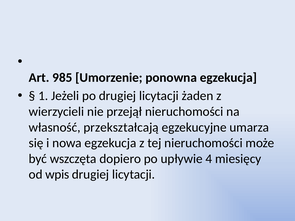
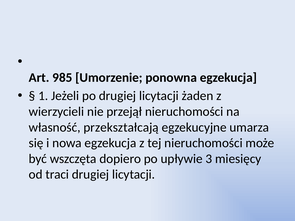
4: 4 -> 3 (209, 159)
wpis: wpis -> traci (57, 175)
